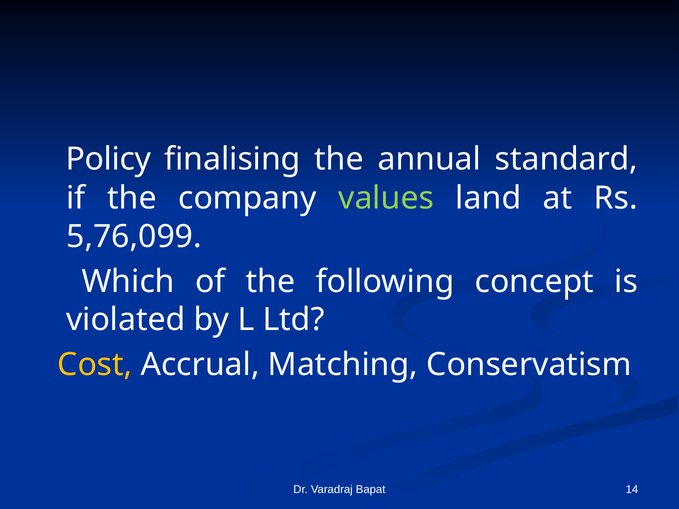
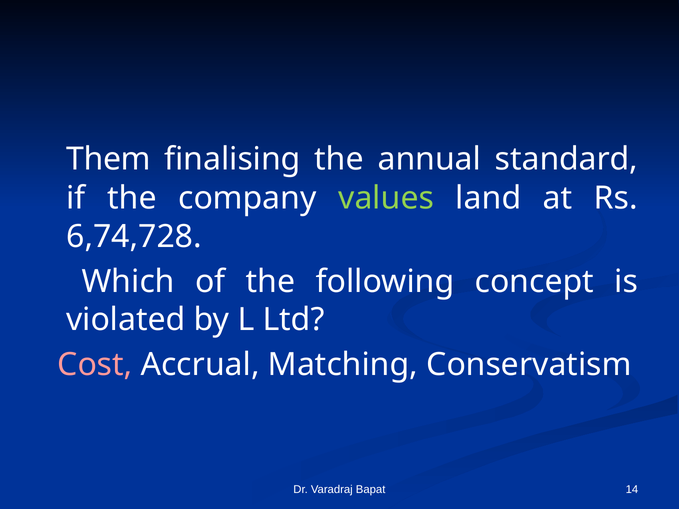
Policy: Policy -> Them (108, 159)
5,76,099: 5,76,099 -> 6,74,728 (134, 237)
Cost colour: yellow -> pink (95, 365)
